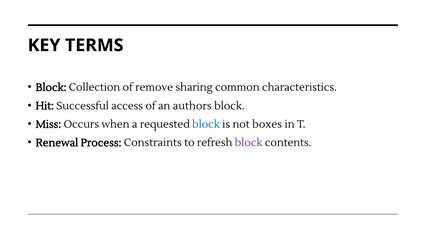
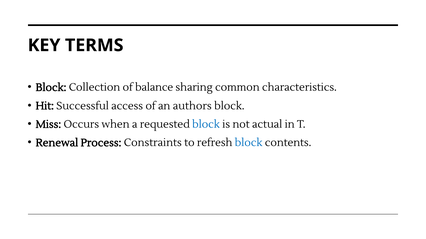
remove: remove -> balance (154, 88)
boxes: boxes -> actual (267, 125)
block colour: purple -> blue (249, 143)
